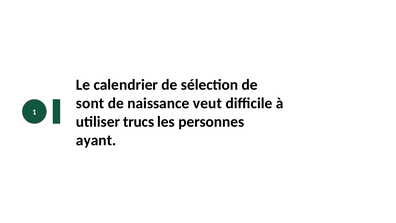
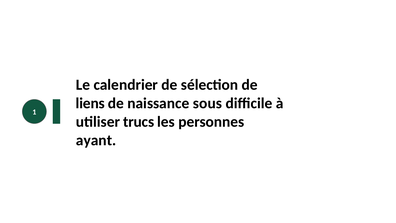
sont: sont -> liens (90, 103)
veut: veut -> sous (207, 103)
